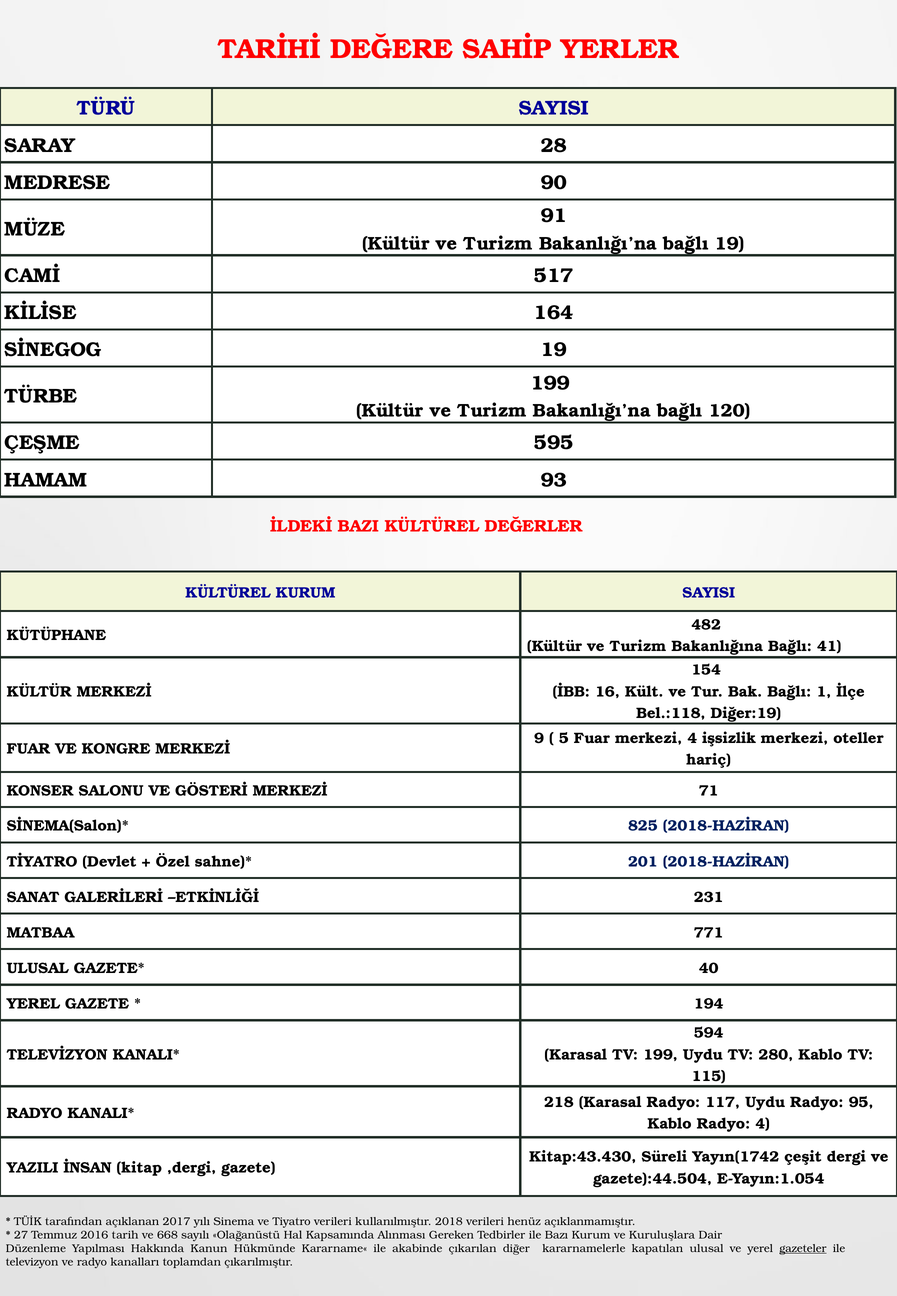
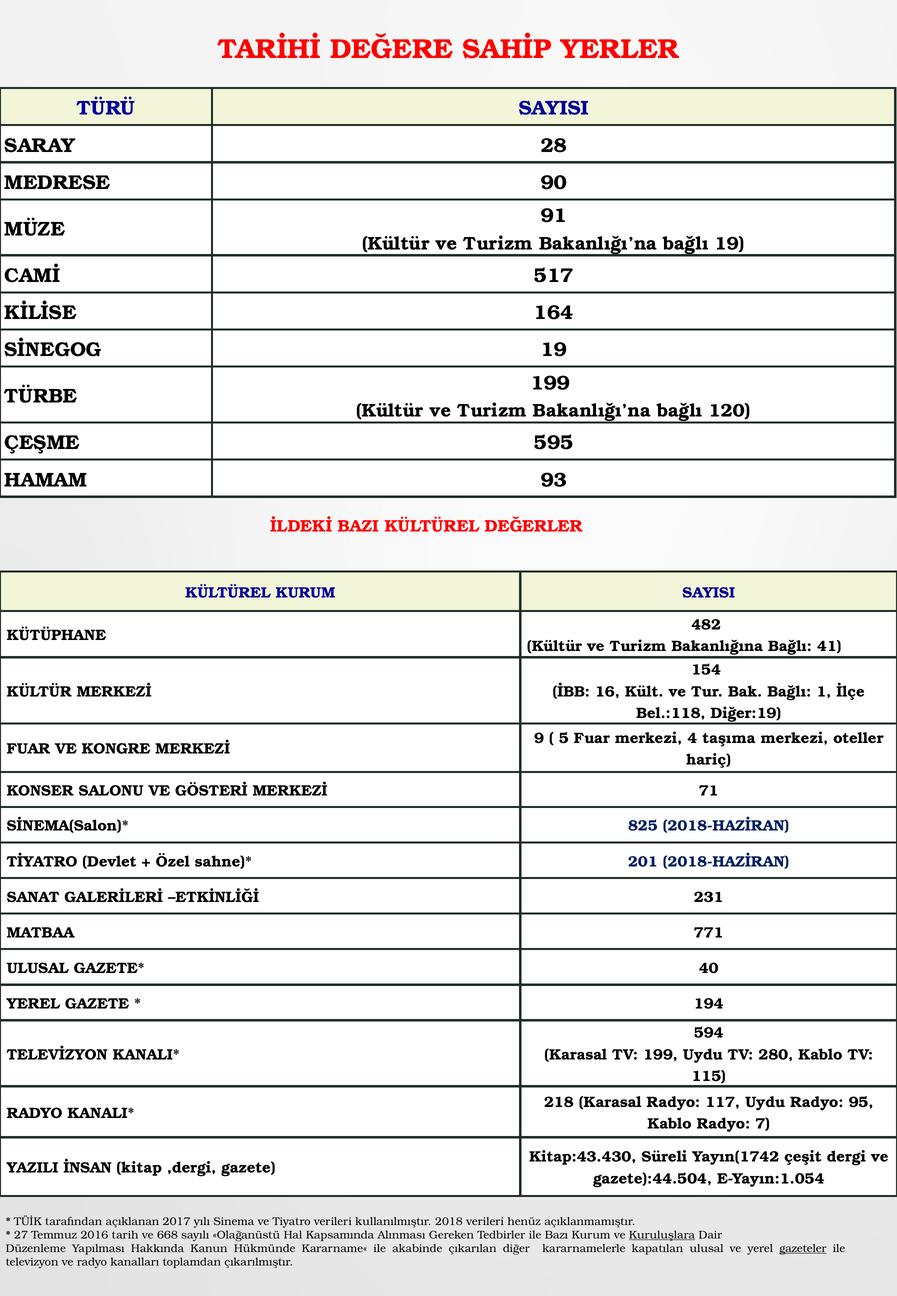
işsizlik: işsizlik -> taşıma (729, 738)
Radyo 4: 4 -> 7 (763, 1124)
Kuruluşlara underline: none -> present (662, 1235)
